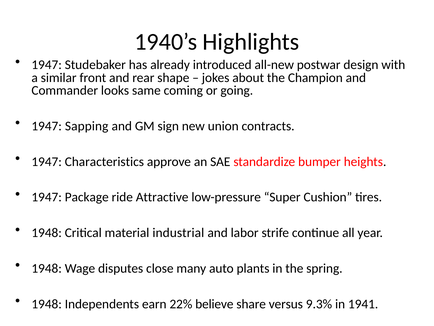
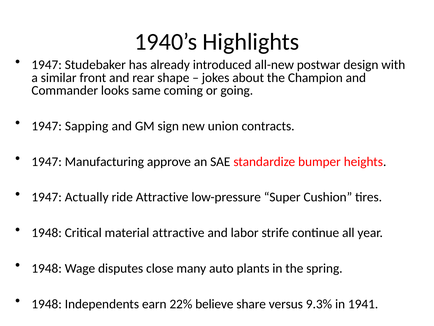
Characteristics: Characteristics -> Manufacturing (104, 161)
Package: Package -> Actually (87, 197)
material industrial: industrial -> attractive (178, 233)
